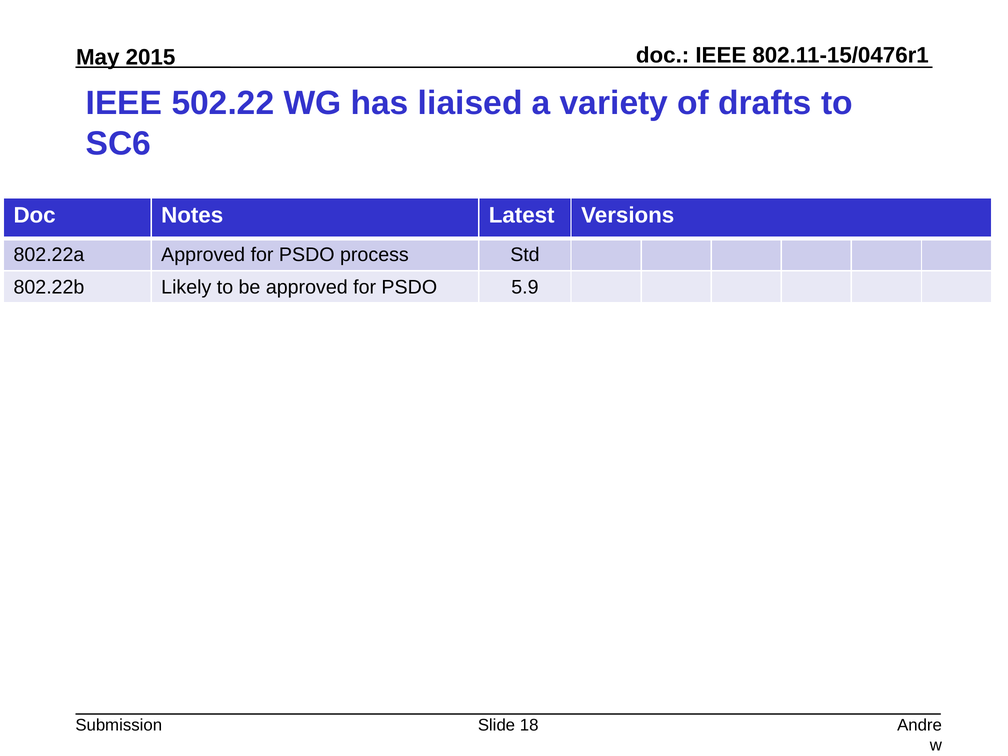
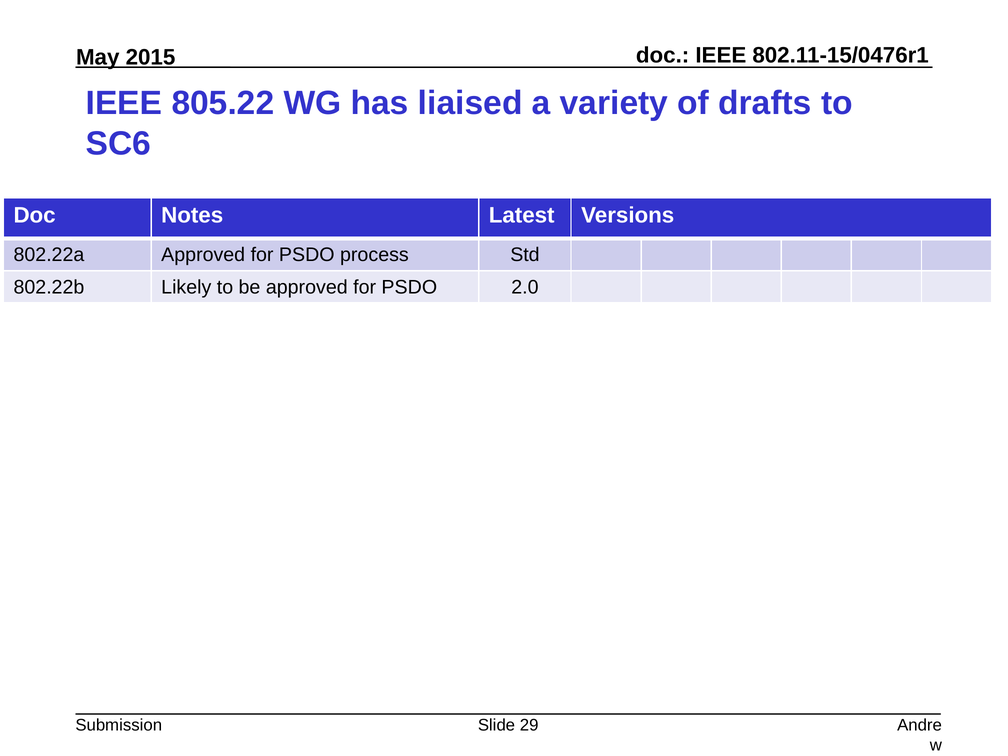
502.22: 502.22 -> 805.22 (223, 103)
5.9: 5.9 -> 2.0 (525, 287)
18: 18 -> 29 (529, 725)
